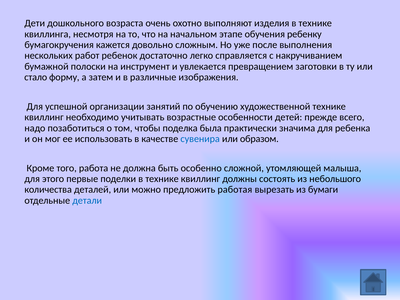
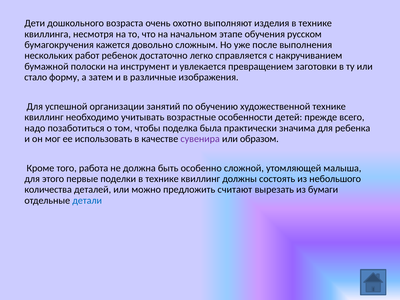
ребенку: ребенку -> русском (304, 34)
сувенира colour: blue -> purple (200, 139)
работая: работая -> считают (235, 190)
